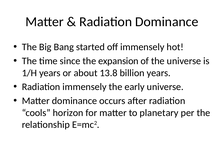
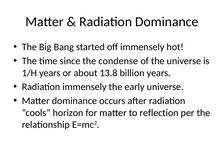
expansion: expansion -> condense (118, 61)
planetary: planetary -> reflection (159, 113)
